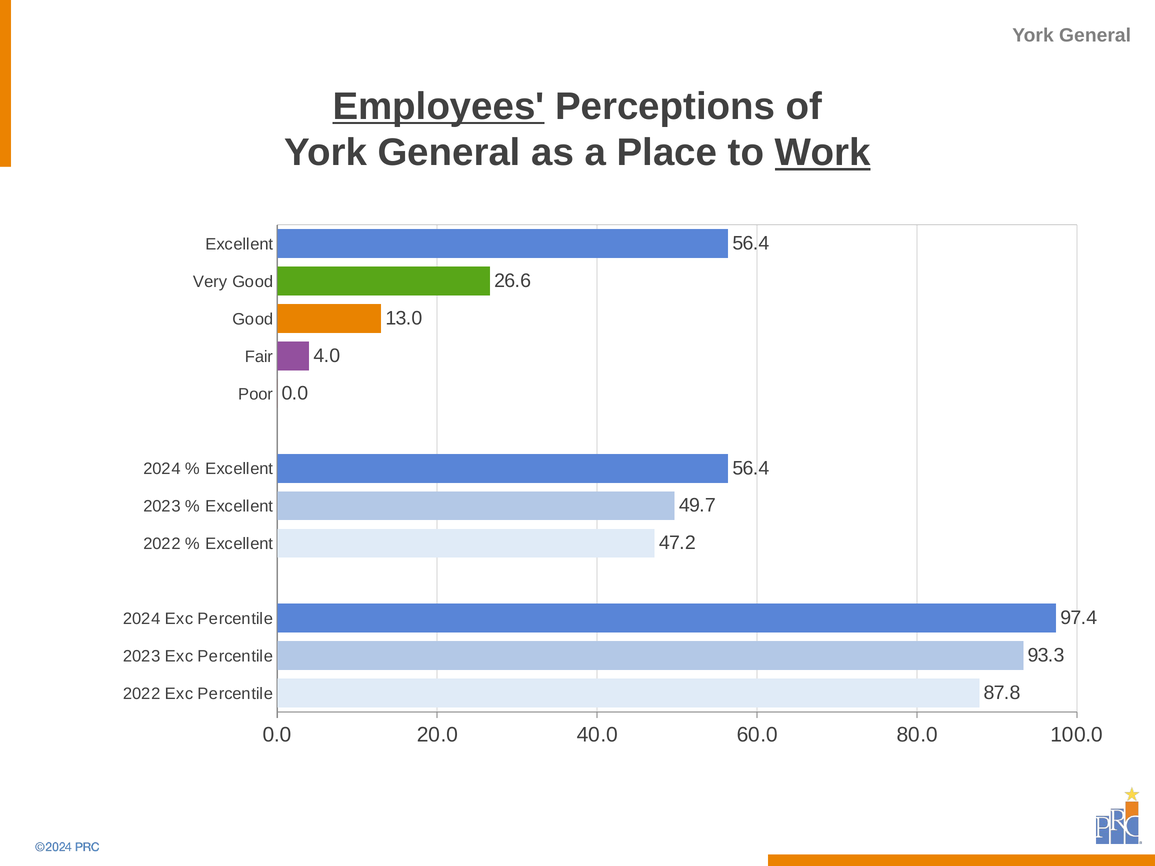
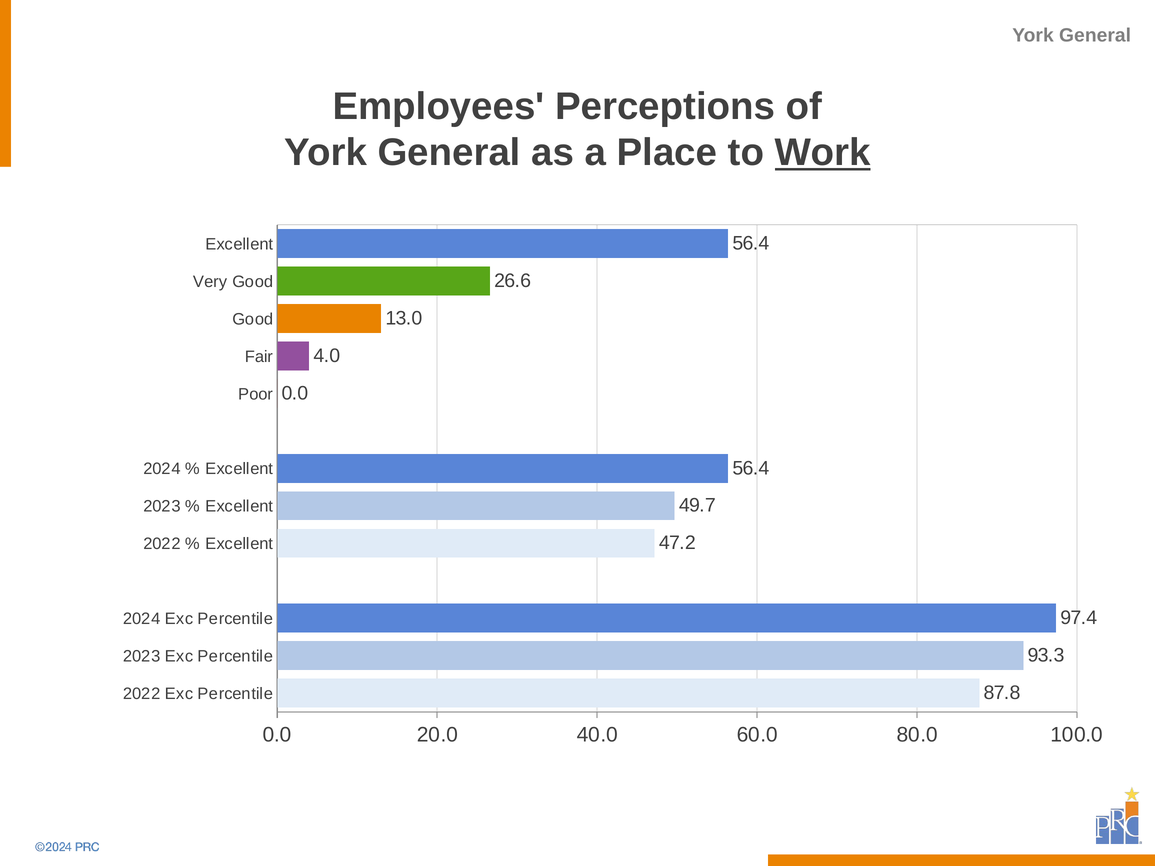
Employees underline: present -> none (439, 106)
